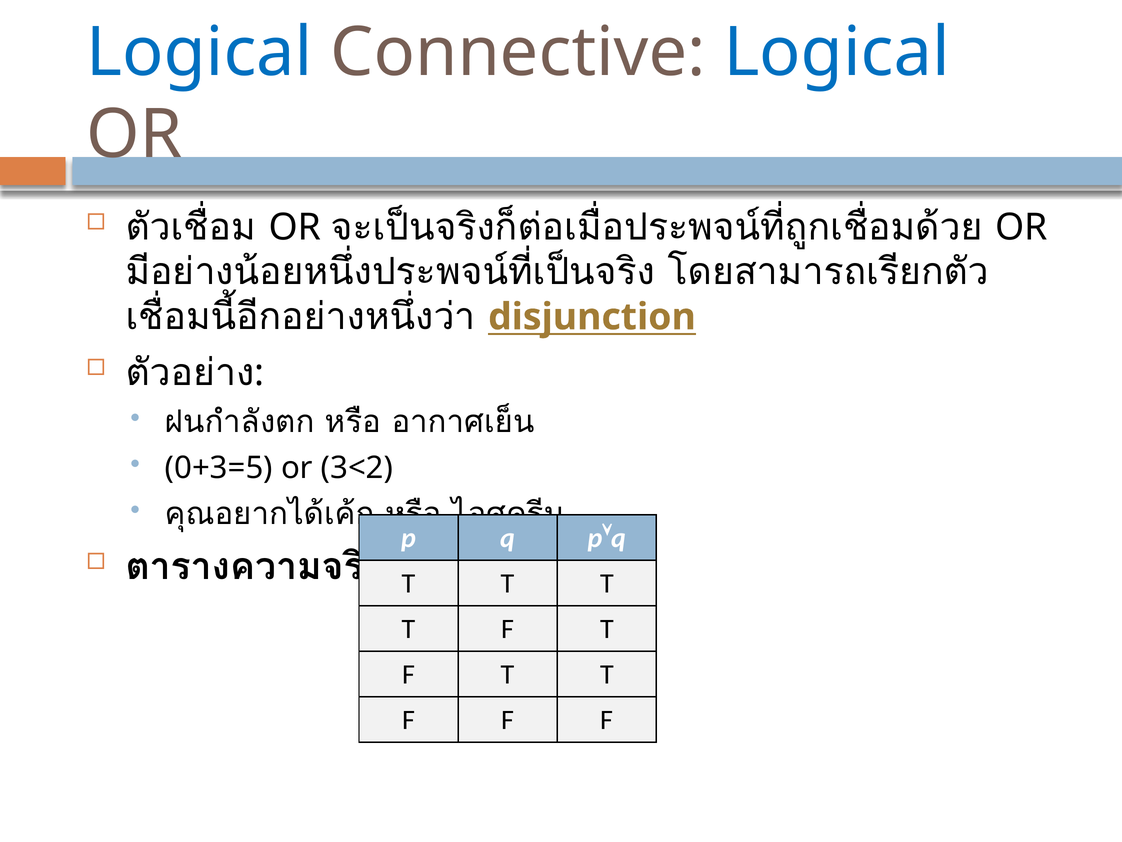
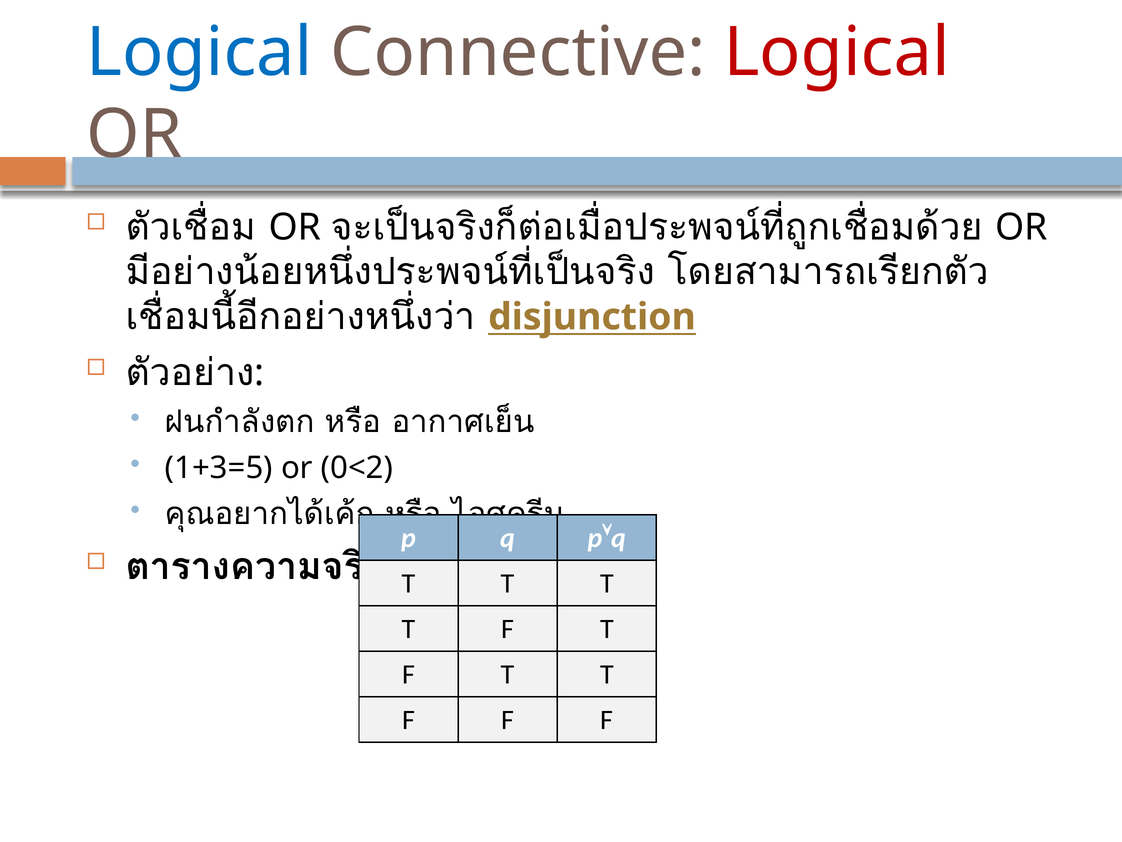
Logical colour: blue -> red (837, 52)
0+3=5: 0+3=5 -> 1+3=5 (219, 468)
3<2: 3<2 -> 0<2 (357, 468)
